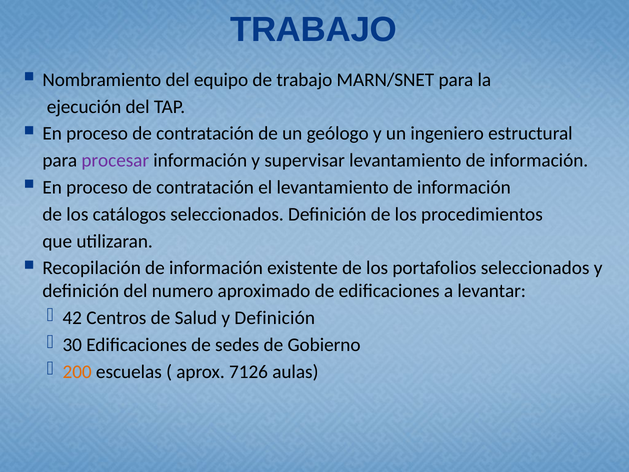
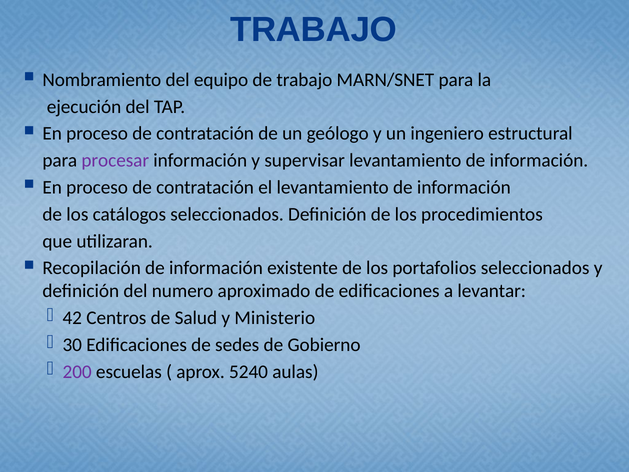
Salud y Definición: Definición -> Ministerio (275, 318)
200 colour: orange -> purple (77, 372)
7126: 7126 -> 5240 (249, 372)
